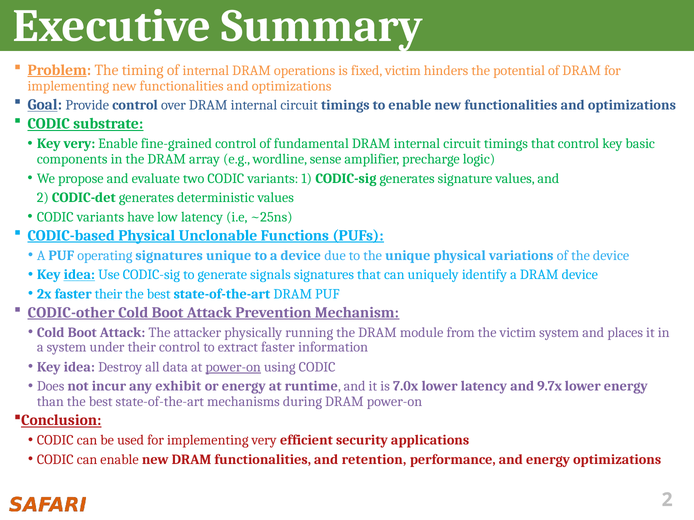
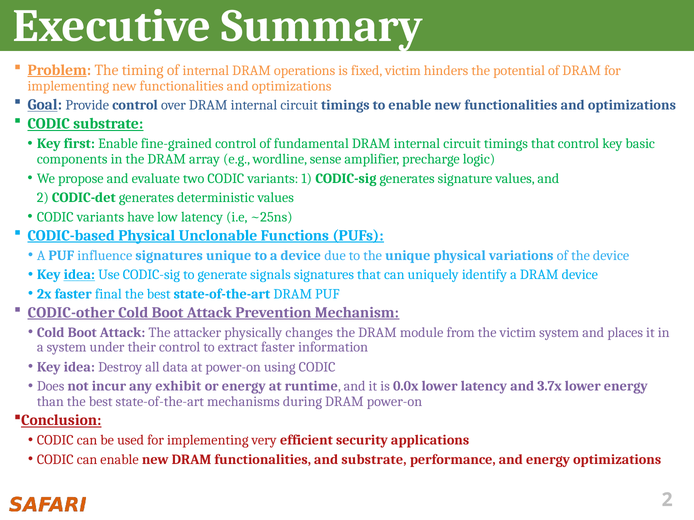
Key very: very -> first (79, 144)
operating: operating -> influence (105, 256)
faster their: their -> final (108, 294)
running: running -> changes (309, 333)
power-on underline: present -> none (233, 367)
7.0x: 7.0x -> 0.0x (406, 387)
9.7x: 9.7x -> 3.7x (550, 387)
and retention: retention -> substrate (374, 460)
